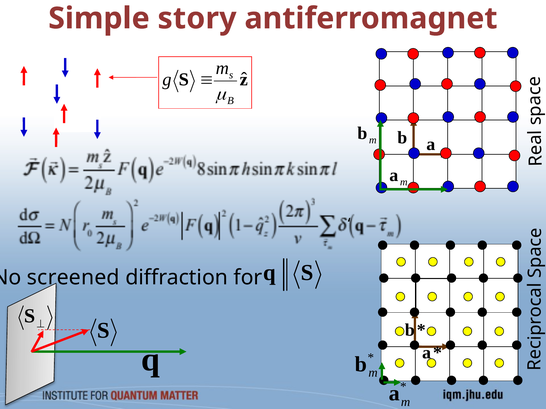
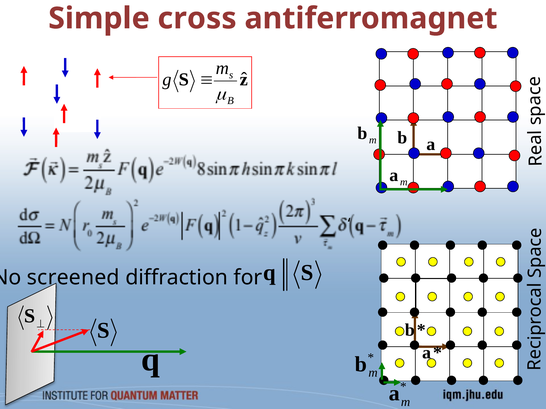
story: story -> cross (197, 18)
